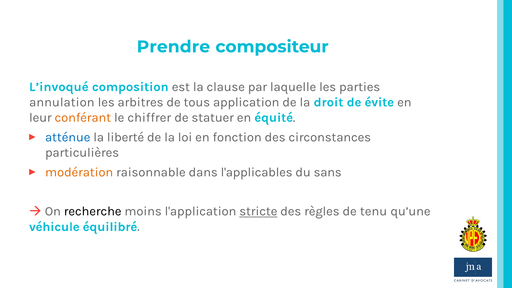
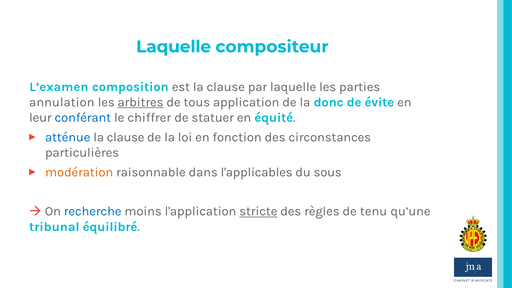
Prendre: Prendre -> Laquelle (174, 47)
L’invoqué: L’invoqué -> L’examen (59, 87)
arbitres underline: none -> present (141, 102)
droit: droit -> donc (329, 102)
conférant colour: orange -> blue (83, 118)
liberté: liberté -> clause (126, 137)
sans: sans -> sous (328, 172)
recherche colour: black -> blue (93, 211)
véhicule: véhicule -> tribunal (54, 227)
